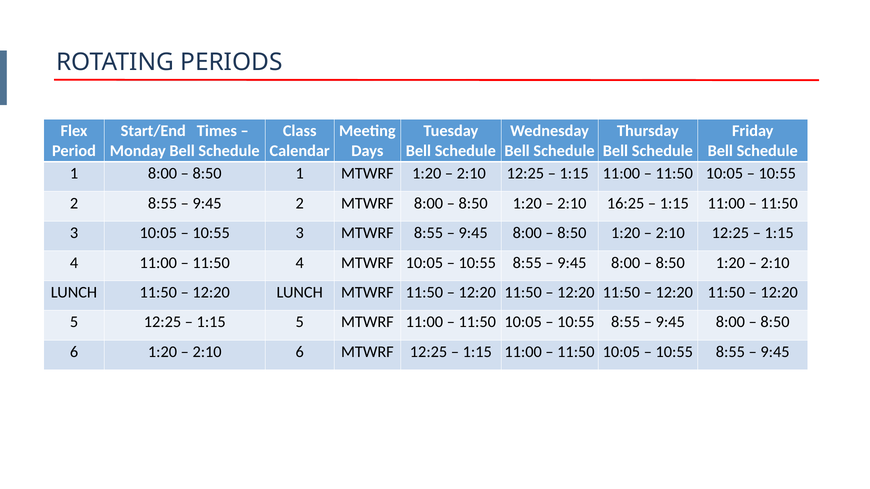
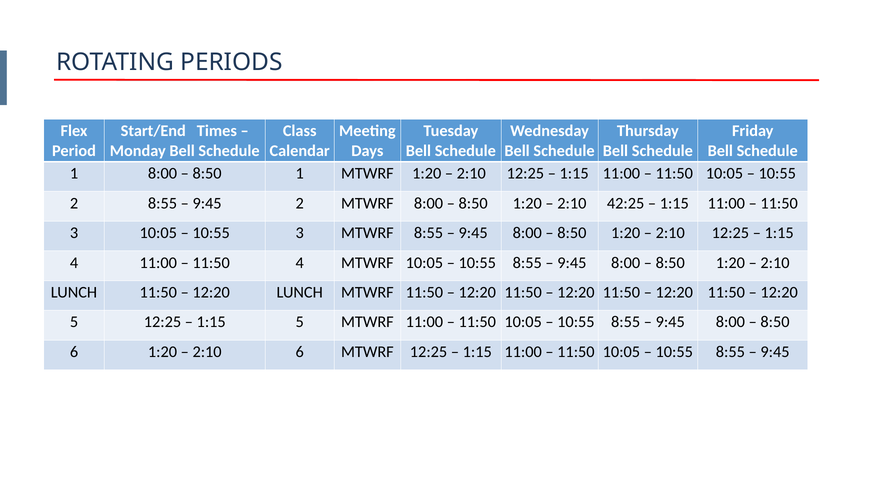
16:25: 16:25 -> 42:25 (626, 203)
